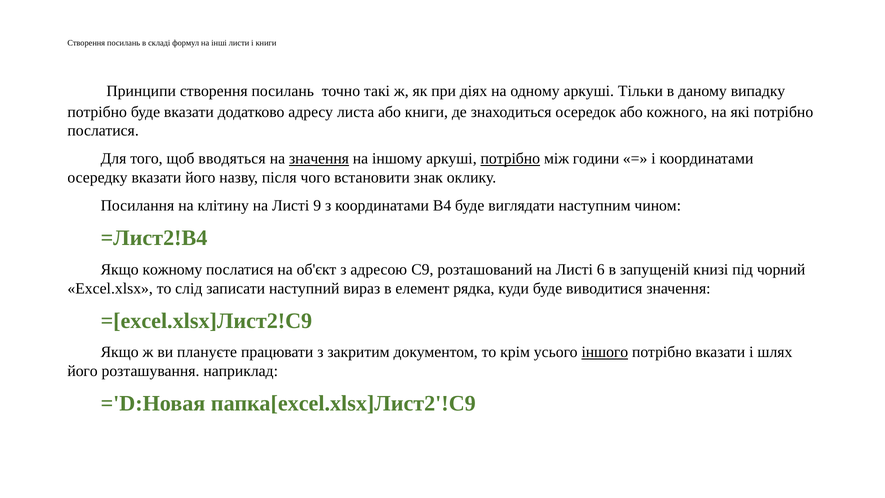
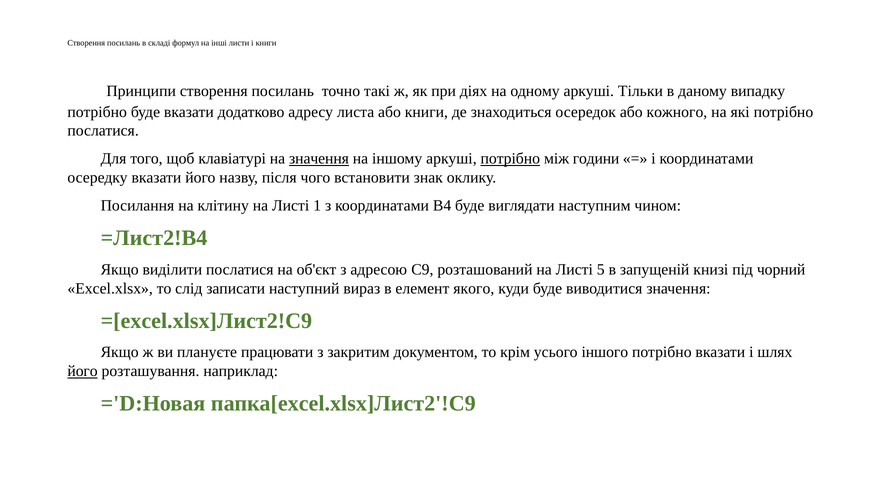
вводяться: вводяться -> клавіатурі (232, 159)
9: 9 -> 1 (317, 206)
кожному: кожному -> виділити (172, 269)
6: 6 -> 5 (601, 269)
рядка: рядка -> якого (474, 288)
іншого underline: present -> none (605, 352)
його underline: none -> present (83, 371)
